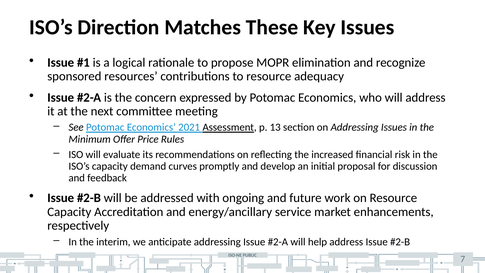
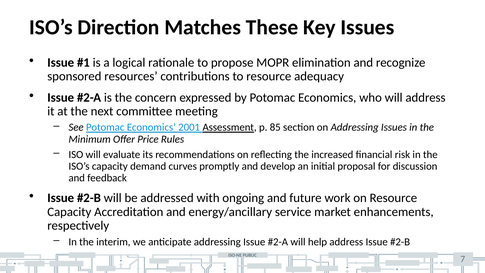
2021: 2021 -> 2001 (189, 127)
13: 13 -> 85 (275, 127)
